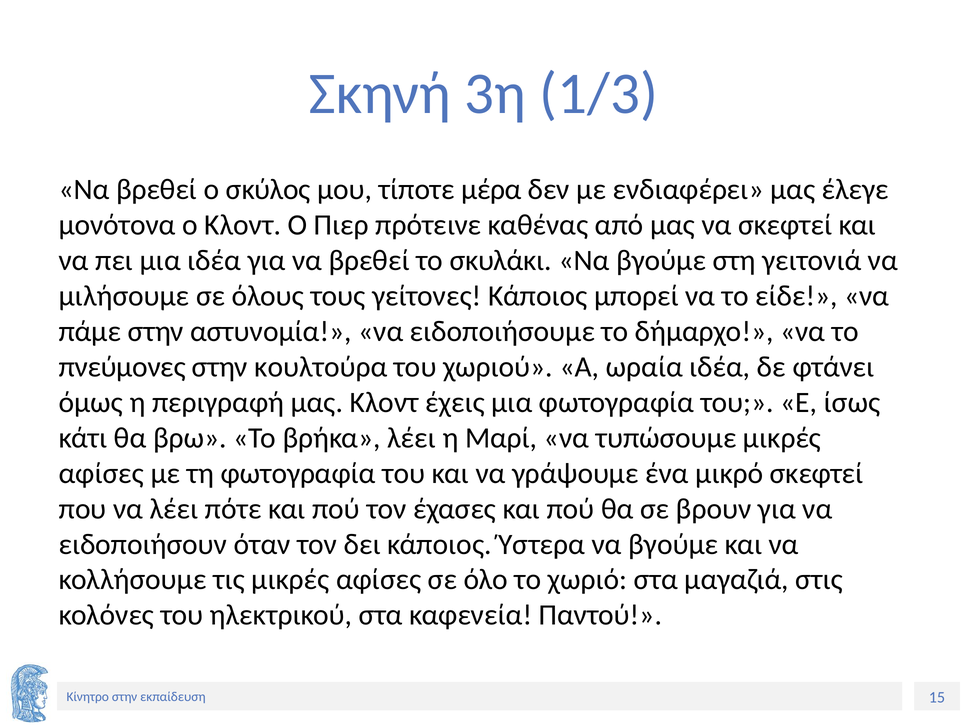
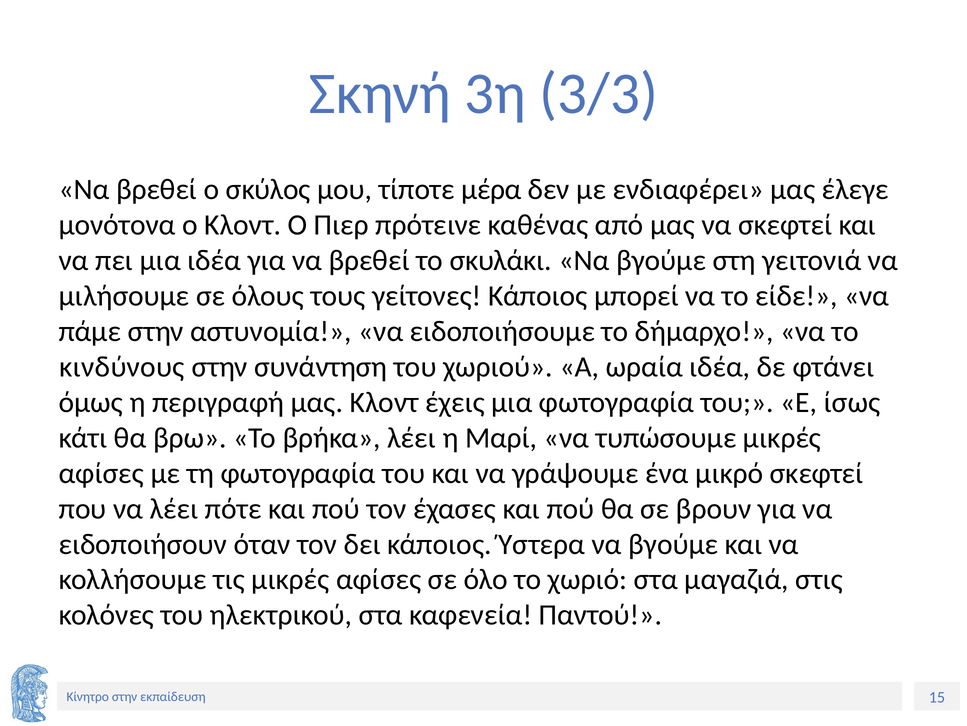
1/3: 1/3 -> 3/3 (599, 94)
πνεύμονες: πνεύμονες -> κινδύνους (122, 366)
κουλτούρα: κουλτούρα -> συνάντηση (321, 366)
